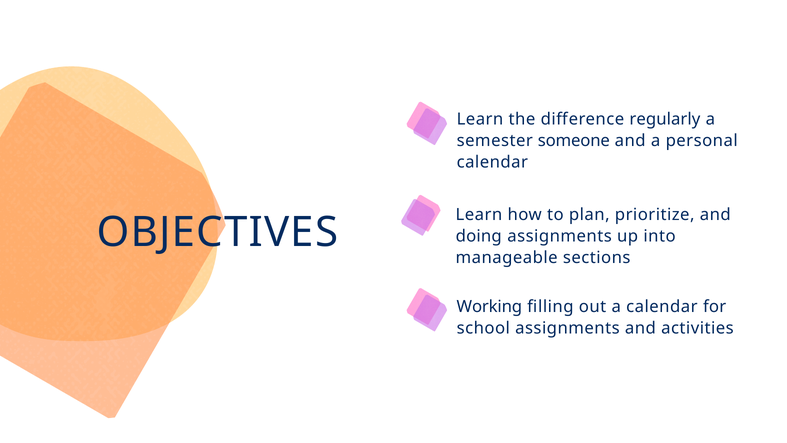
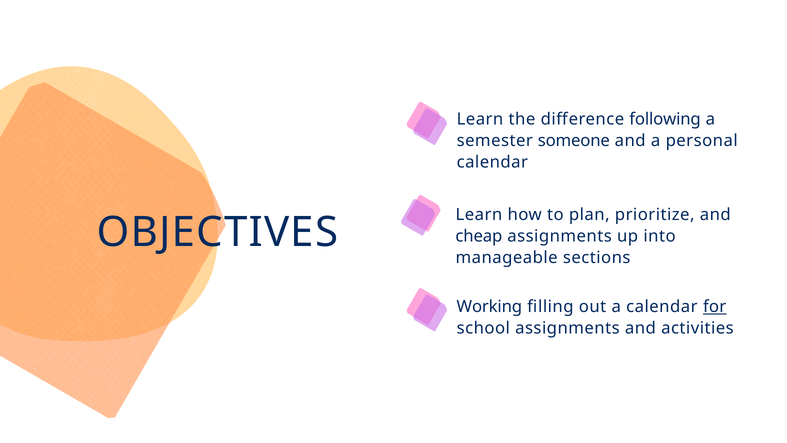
regularly: regularly -> following (665, 119)
doing: doing -> cheap (479, 236)
for underline: none -> present (715, 306)
